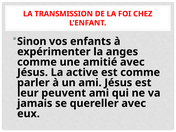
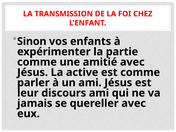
anges: anges -> partie (122, 52)
peuvent: peuvent -> discours (64, 93)
